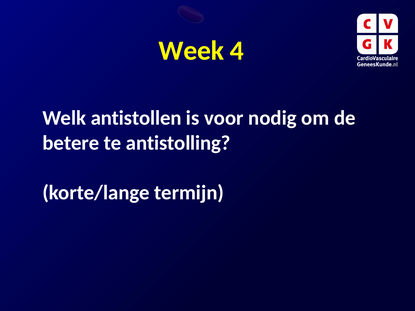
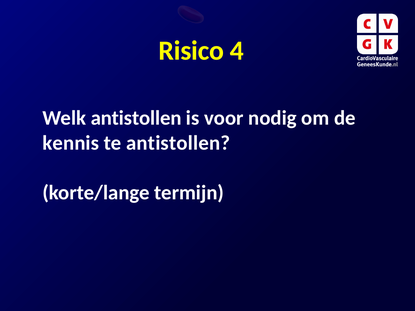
Week: Week -> Risico (191, 51)
betere: betere -> kennis (71, 143)
te antistolling: antistolling -> antistollen (178, 143)
